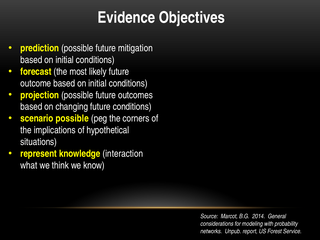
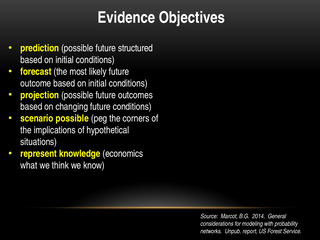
mitigation: mitigation -> structured (136, 48)
interaction: interaction -> economics (123, 154)
